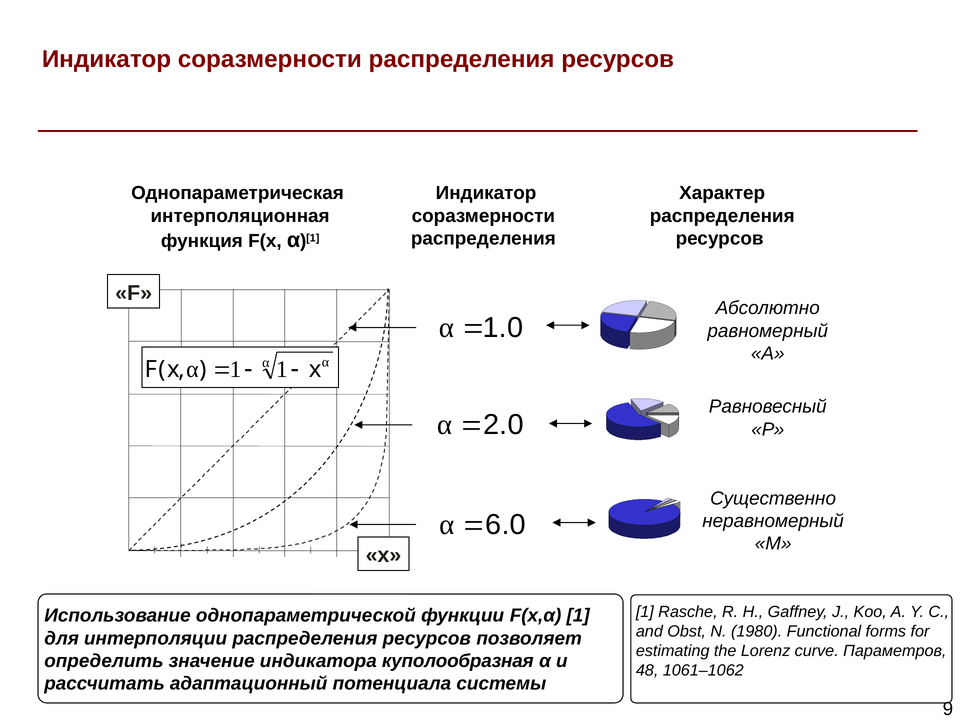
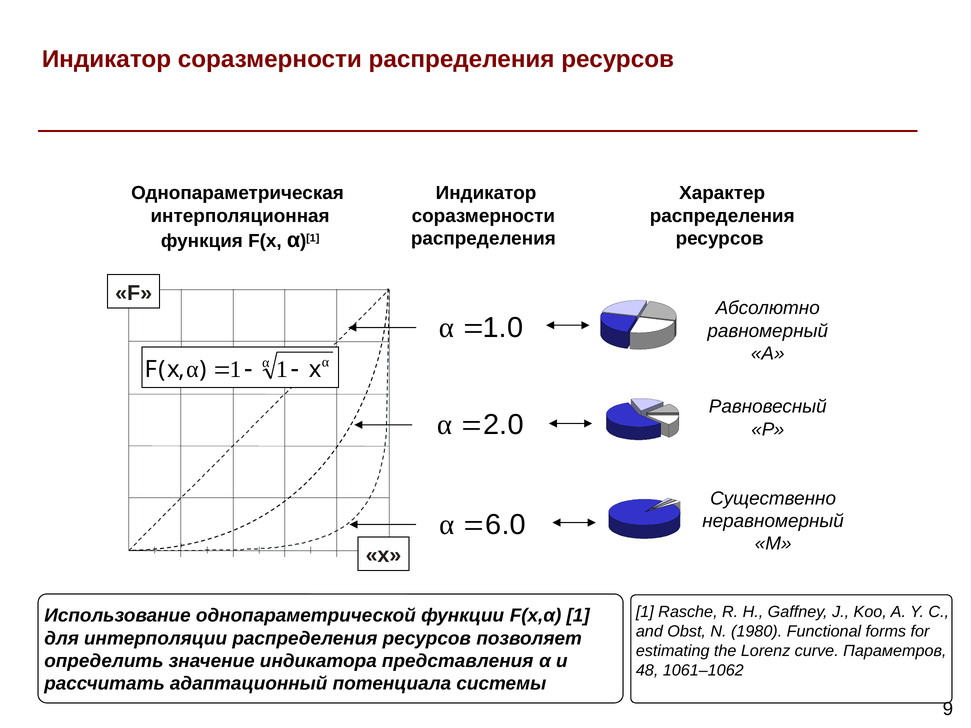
куполообразная: куполообразная -> представления (458, 661)
